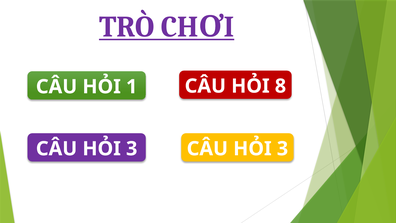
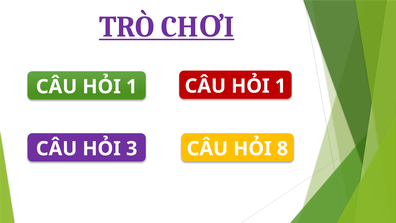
1 CÂU HỎI 8: 8 -> 1 (280, 86)
3: 3 -> 8 (282, 149)
